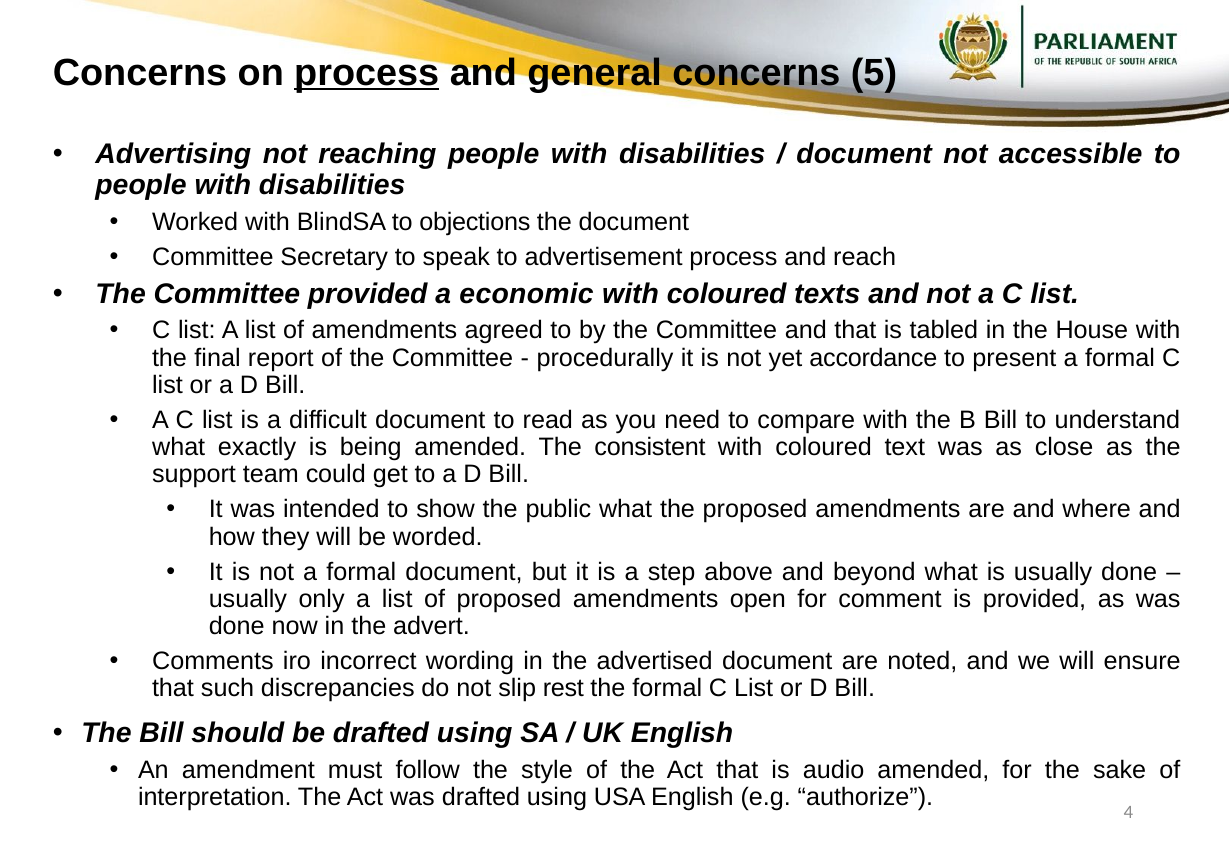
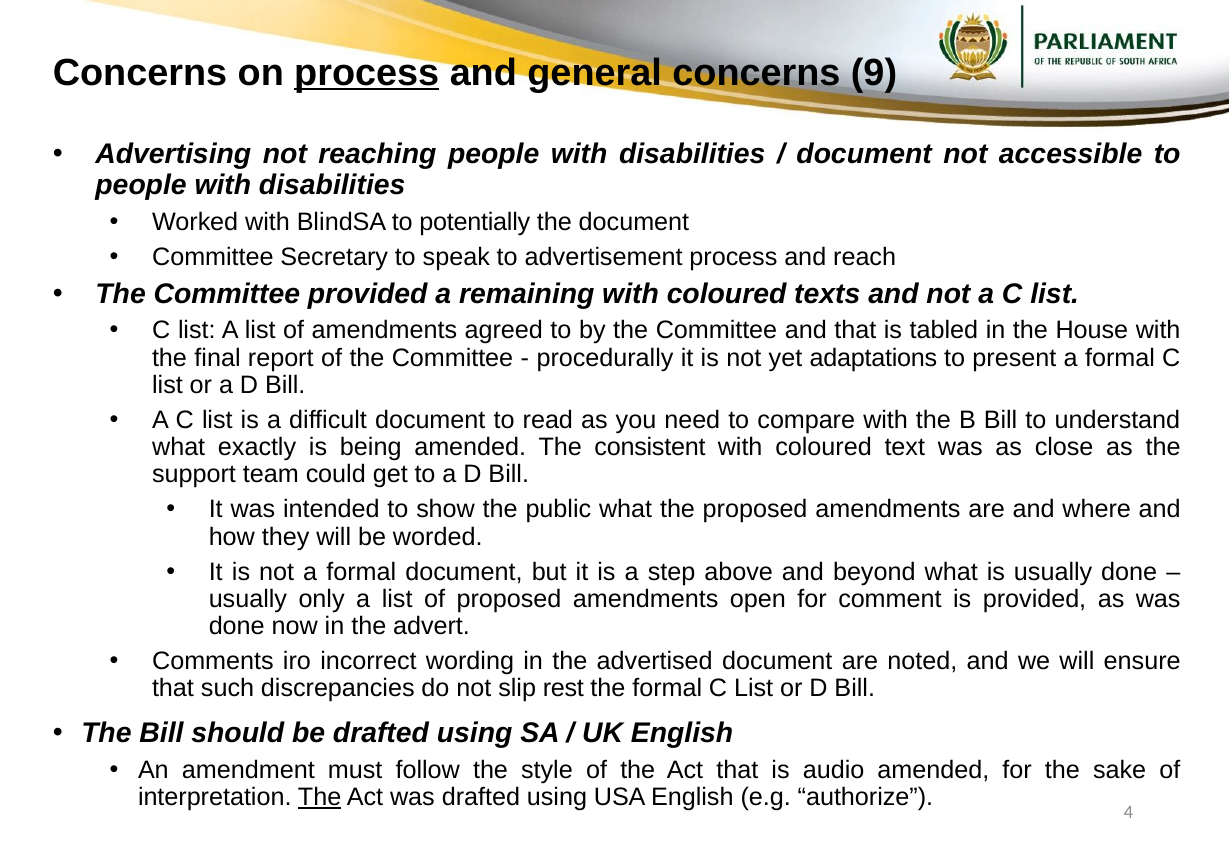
5: 5 -> 9 (874, 73)
objections: objections -> potentially (475, 222)
economic: economic -> remaining (527, 294)
accordance: accordance -> adaptations (873, 358)
The underline: none -> present (320, 797)
